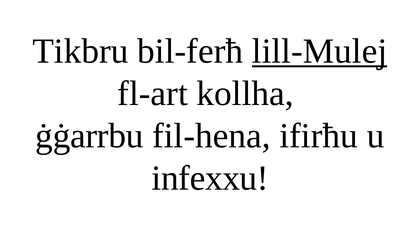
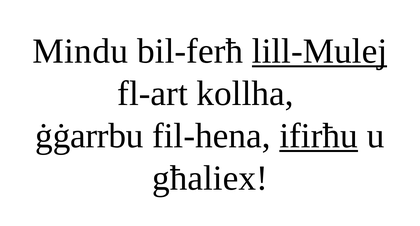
Tikbru: Tikbru -> Mindu (80, 51)
ifirħu underline: none -> present (319, 136)
infexxu: infexxu -> għaliex (210, 178)
